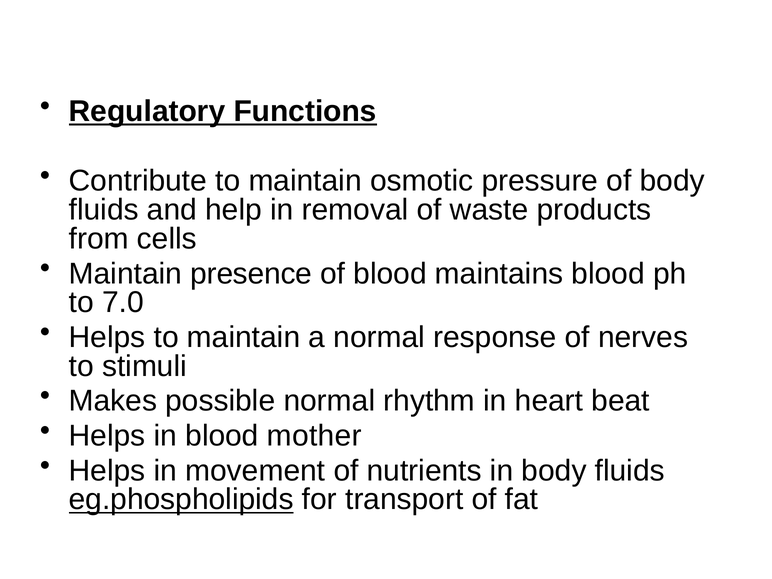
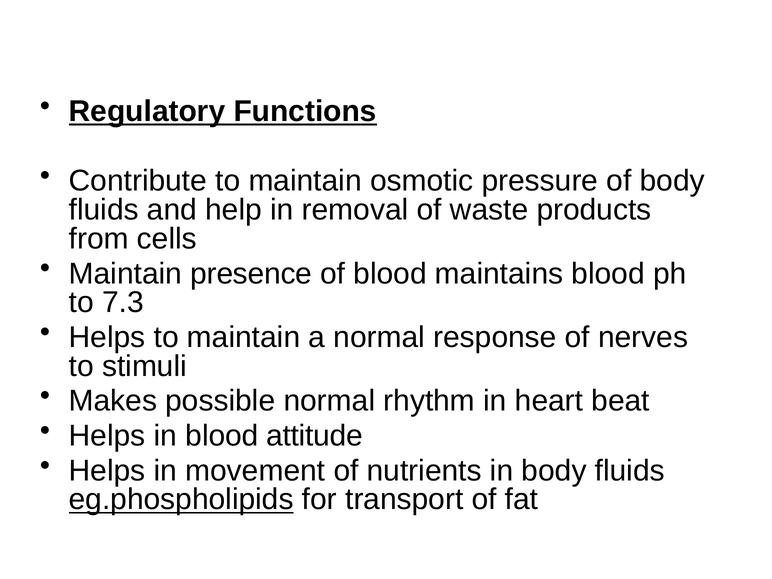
7.0: 7.0 -> 7.3 (123, 302)
mother: mother -> attitude (315, 436)
